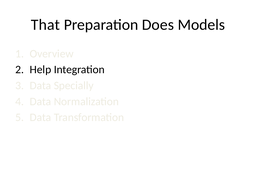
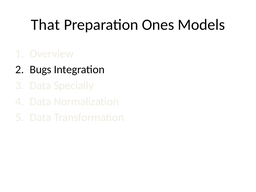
Does: Does -> Ones (158, 25)
Help: Help -> Bugs (41, 70)
